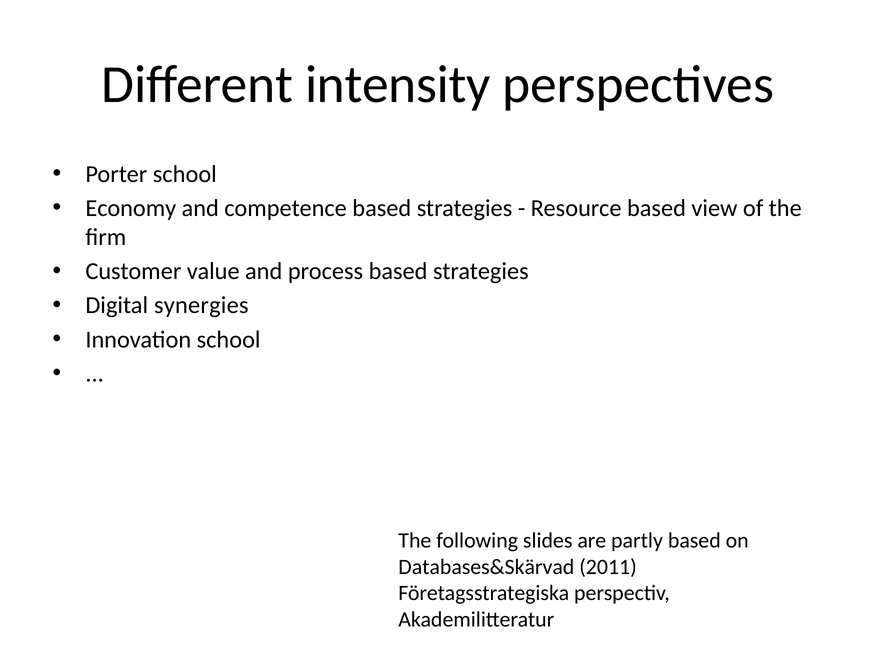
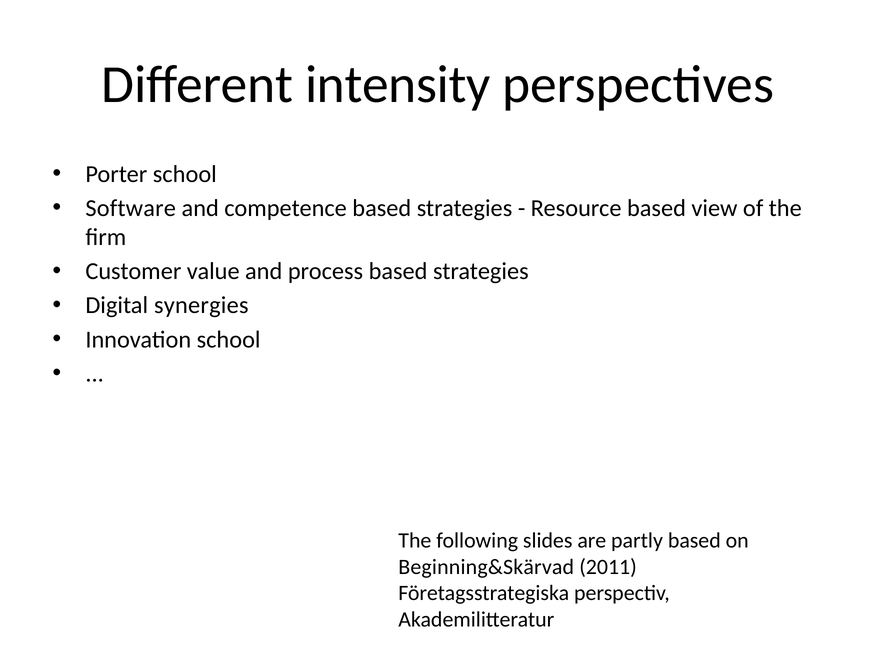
Economy: Economy -> Software (131, 208)
Databases&Skärvad: Databases&Skärvad -> Beginning&Skärvad (486, 567)
